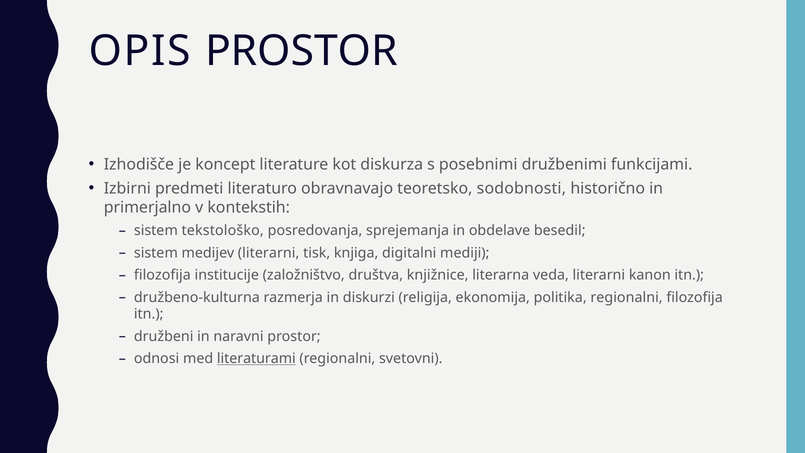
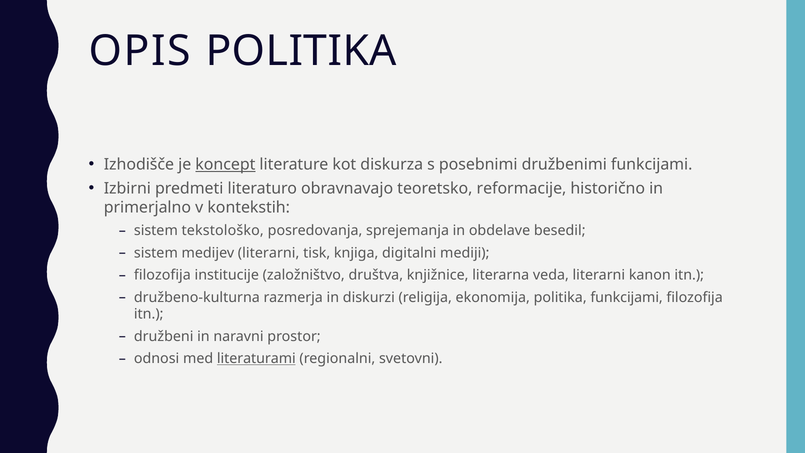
OPIS PROSTOR: PROSTOR -> POLITIKA (301, 51)
koncept underline: none -> present (225, 164)
sodobnosti: sodobnosti -> reformacije (521, 189)
politika regionalni: regionalni -> funkcijami (627, 297)
